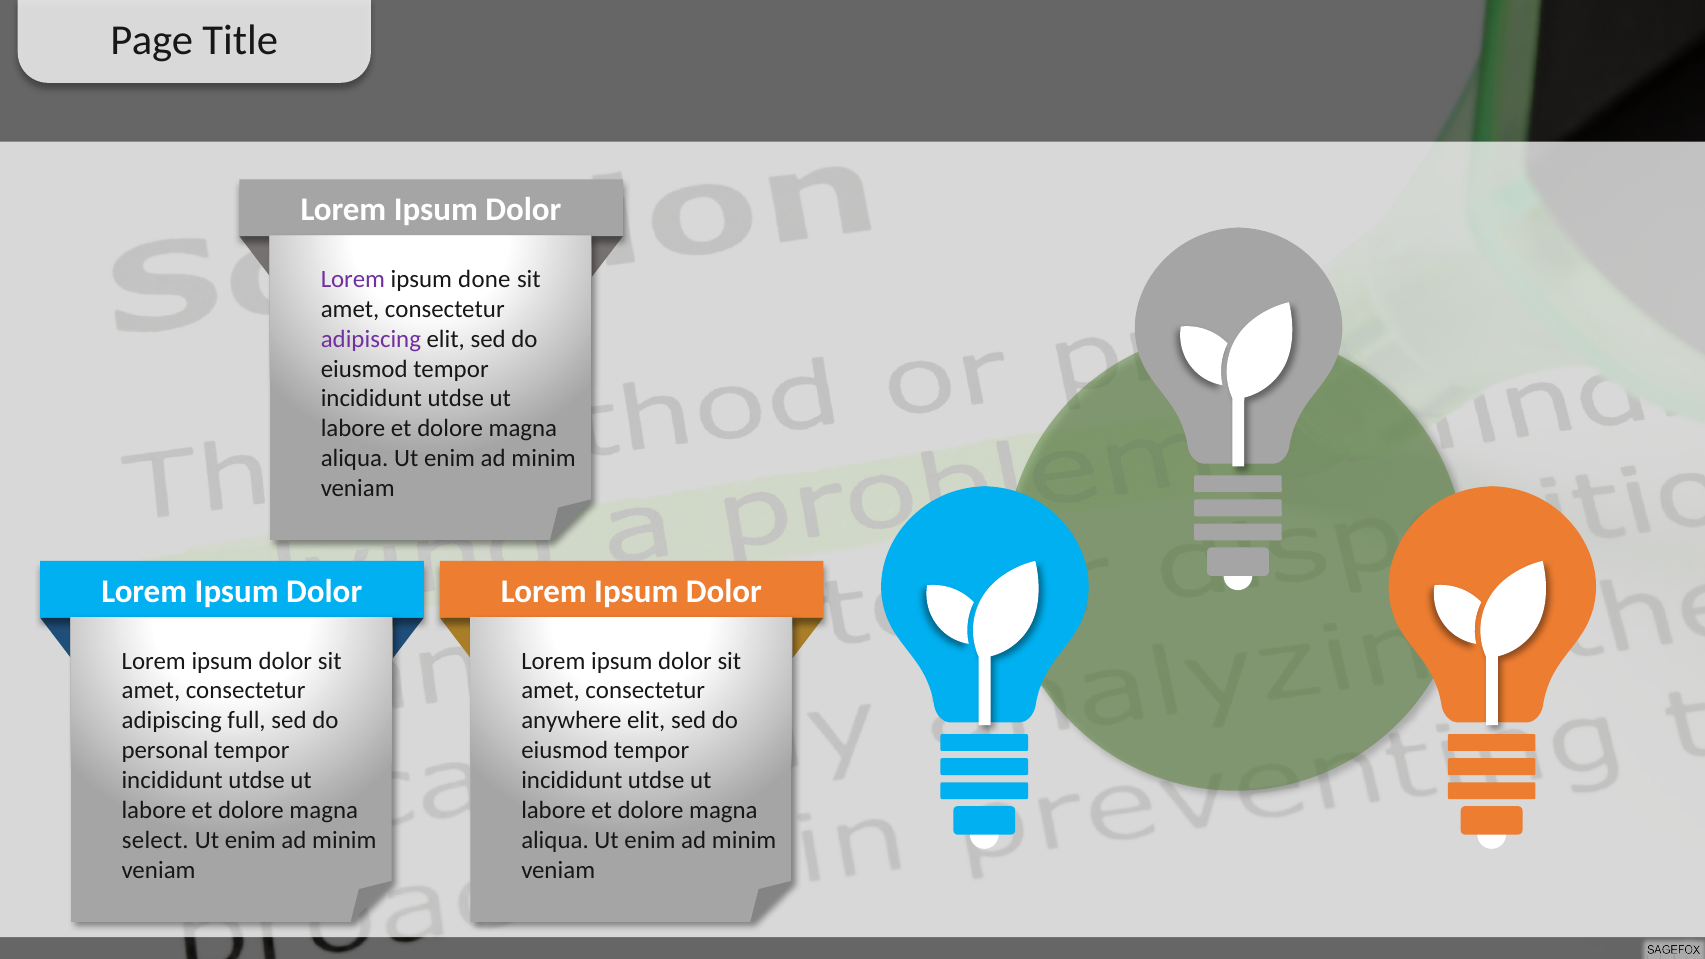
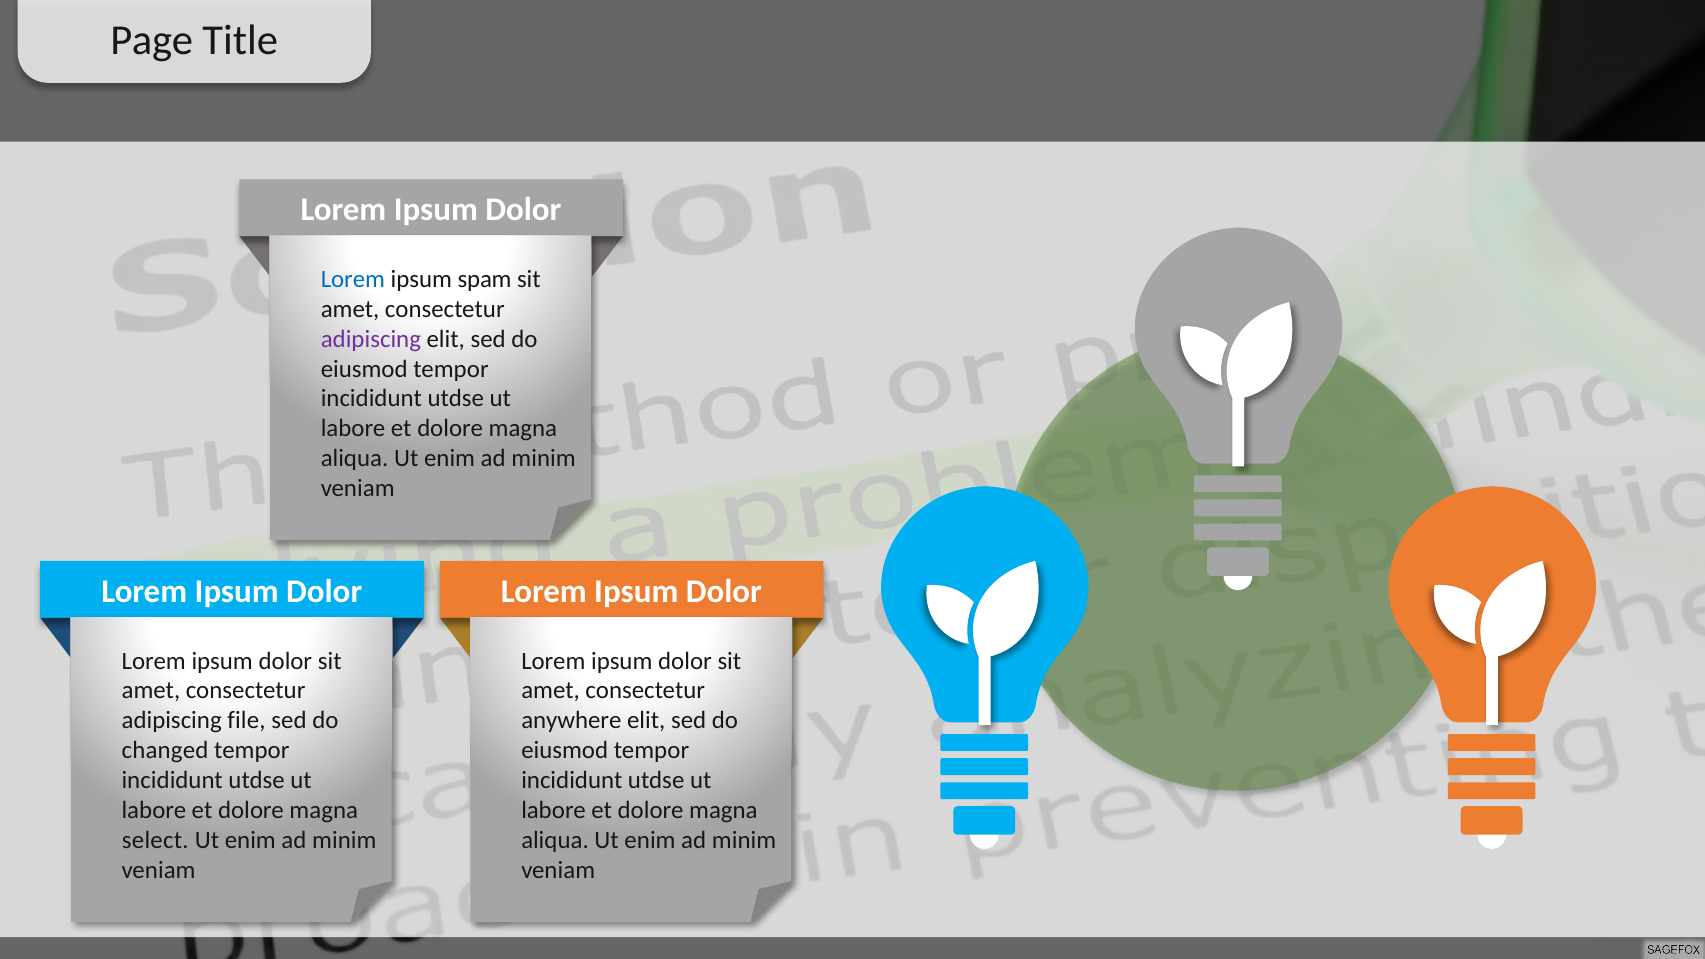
Lorem colour: purple -> blue (353, 279)
done: done -> spam (485, 279)
full: full -> file (246, 721)
personal: personal -> changed (165, 750)
